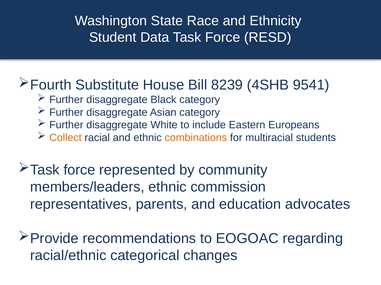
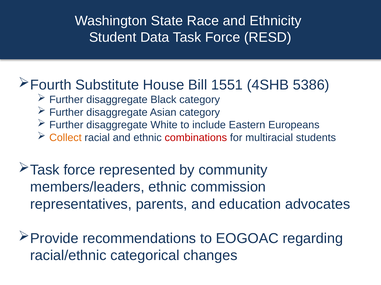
8239: 8239 -> 1551 (227, 85)
9541: 9541 -> 5386 (311, 85)
combinations colour: orange -> red (196, 138)
